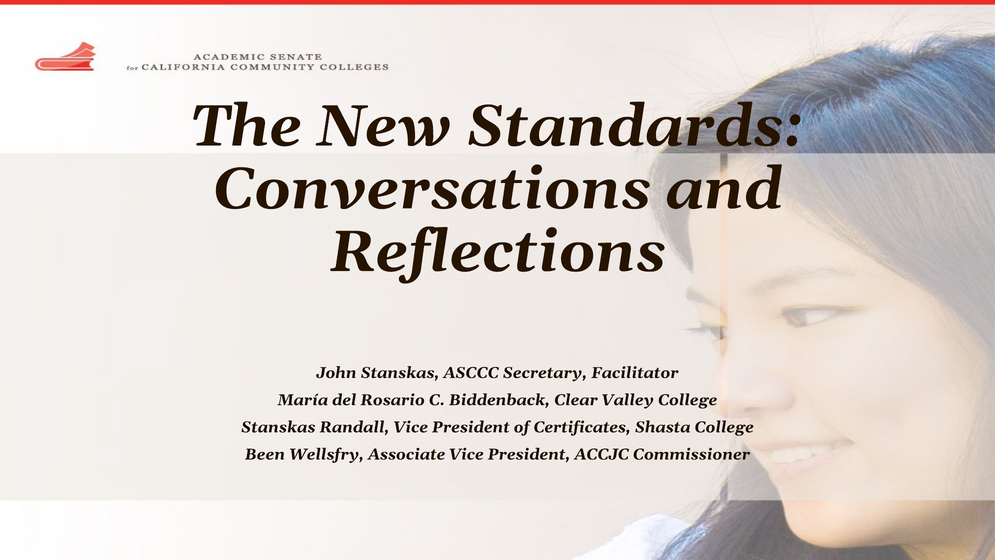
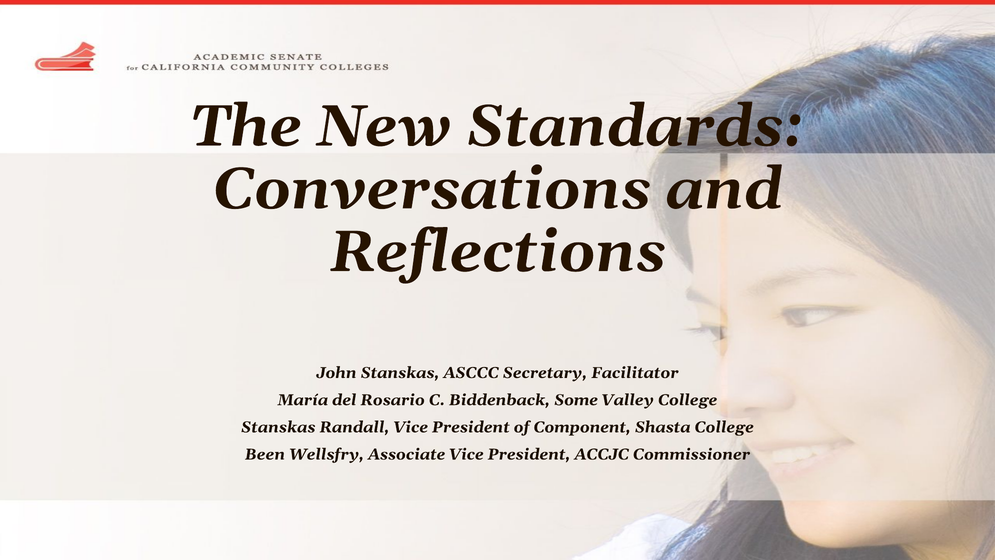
Clear: Clear -> Some (576, 400)
Certificates: Certificates -> Component (582, 427)
